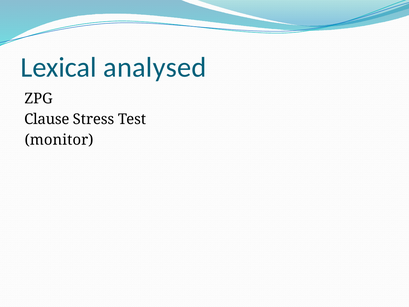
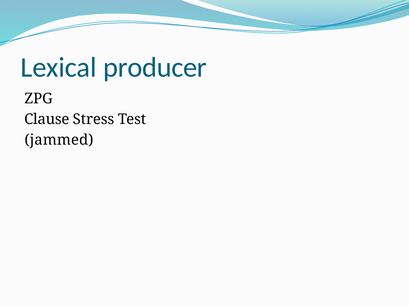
analysed: analysed -> producer (155, 68)
monitor: monitor -> jammed (59, 140)
